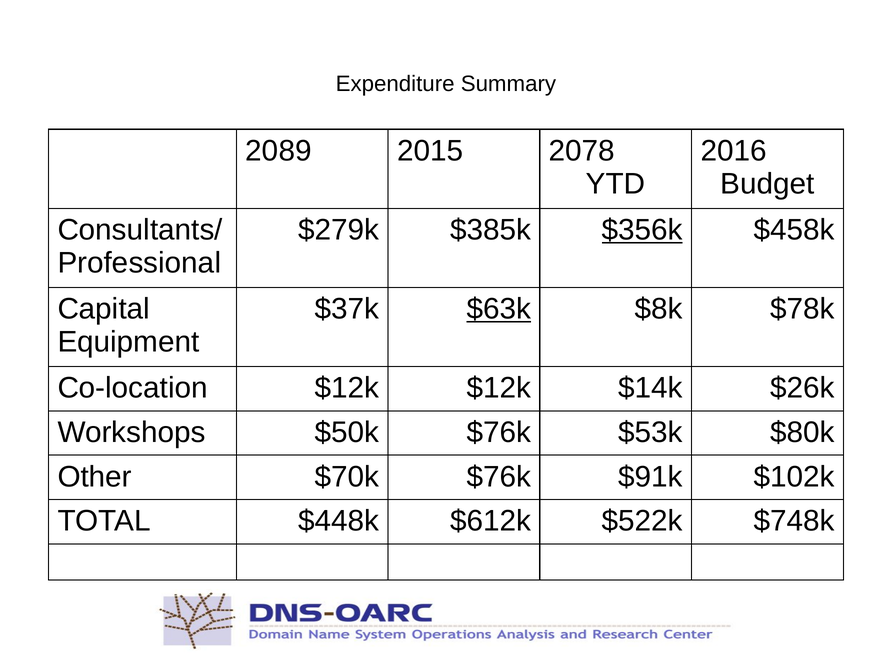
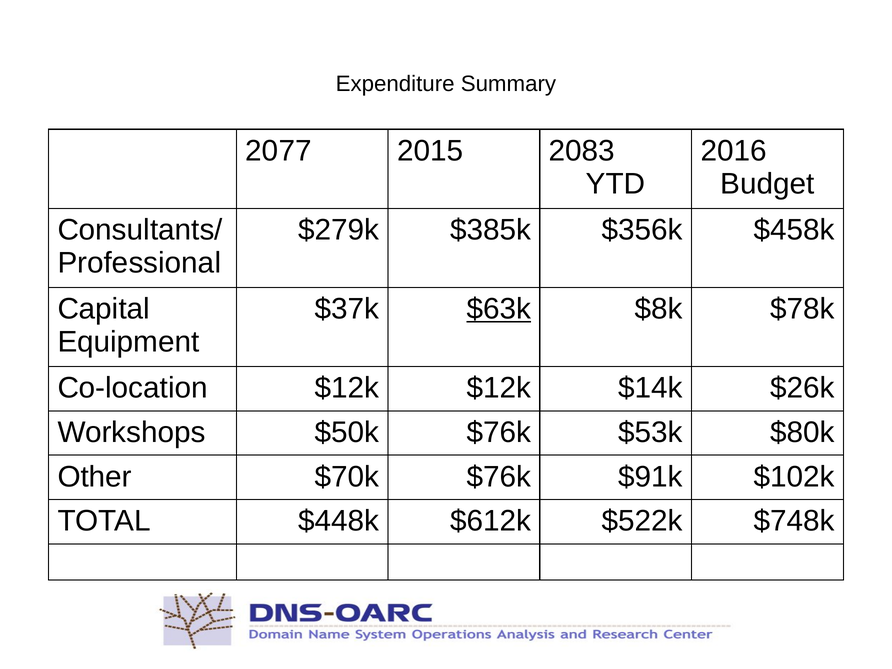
2089: 2089 -> 2077 (279, 151)
2078: 2078 -> 2083 (582, 151)
$356k underline: present -> none (642, 230)
